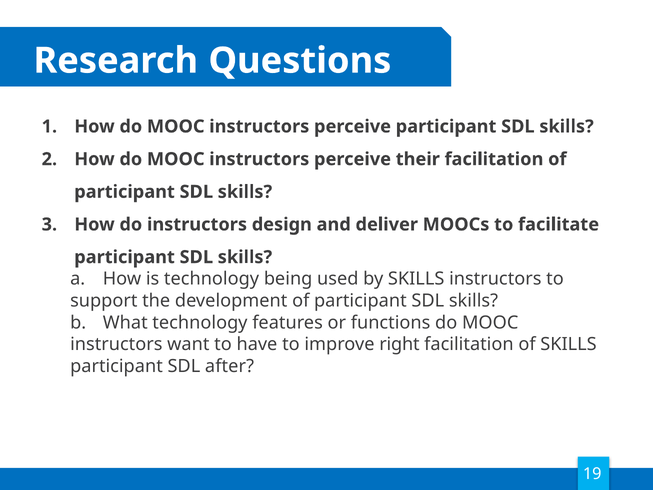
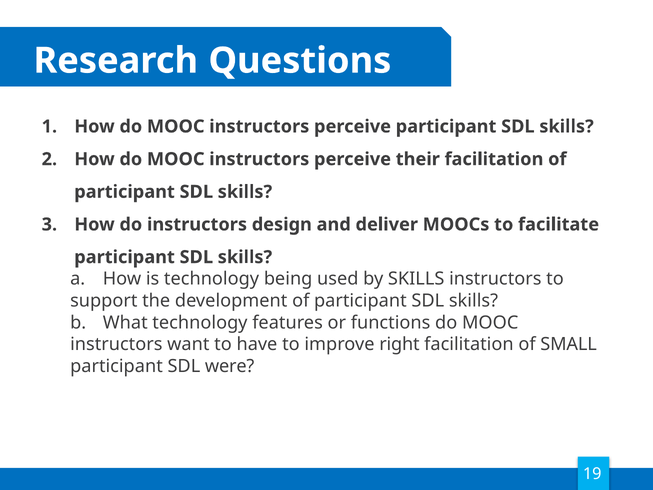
of SKILLS: SKILLS -> SMALL (569, 344)
after: after -> were (230, 366)
